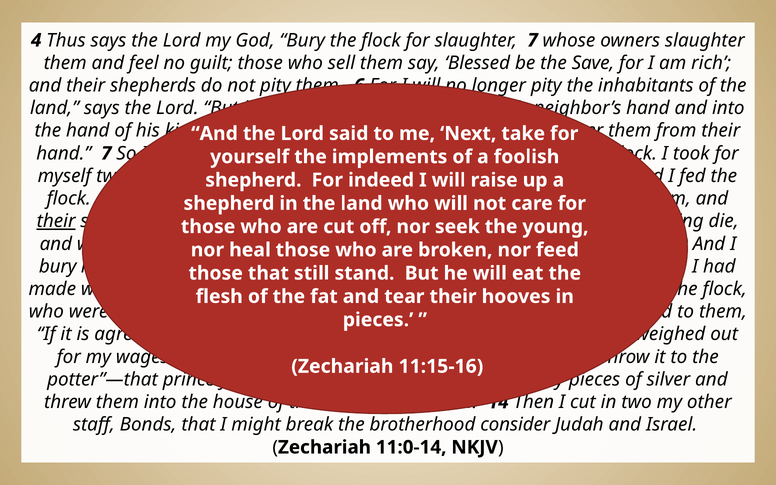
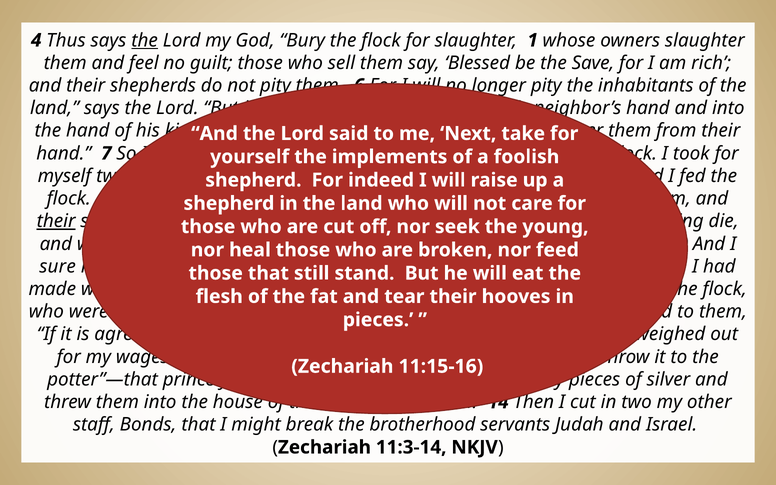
the underline: none -> present (145, 40)
slaughter 7: 7 -> 1 (533, 40)
bury: bury -> sure (58, 266)
consider: consider -> servants (515, 425)
11:0-14: 11:0-14 -> 11:3-14 (411, 447)
